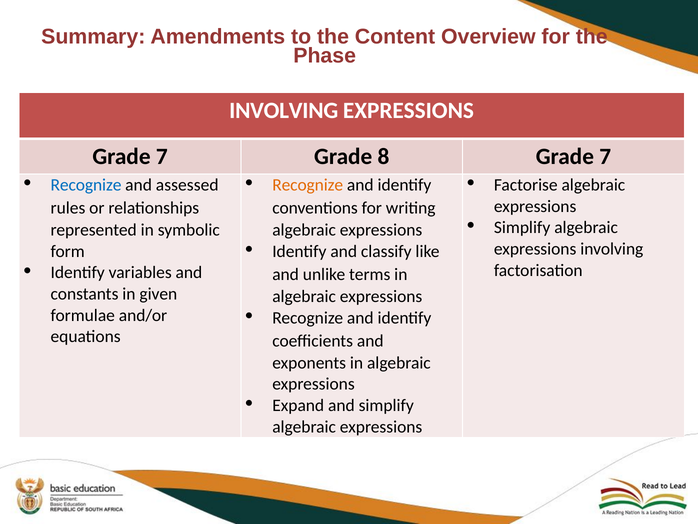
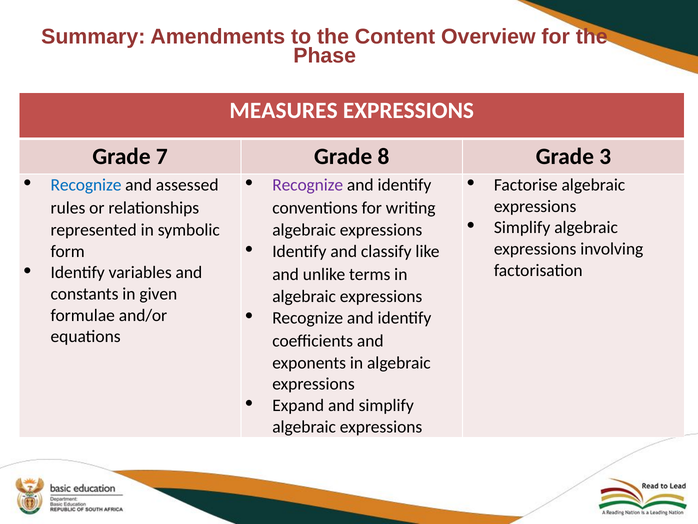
INVOLVING: INVOLVING -> MEASURES (284, 110)
8 Grade 7: 7 -> 3 (605, 156)
Recognize colour: orange -> purple (308, 185)
